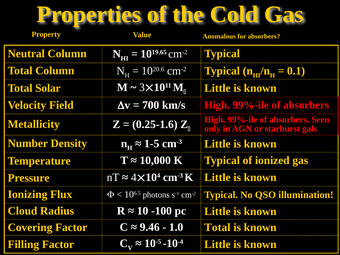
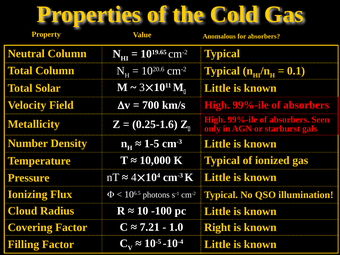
9.46: 9.46 -> 7.21 (150, 227)
1.0 Total: Total -> Right (217, 227)
